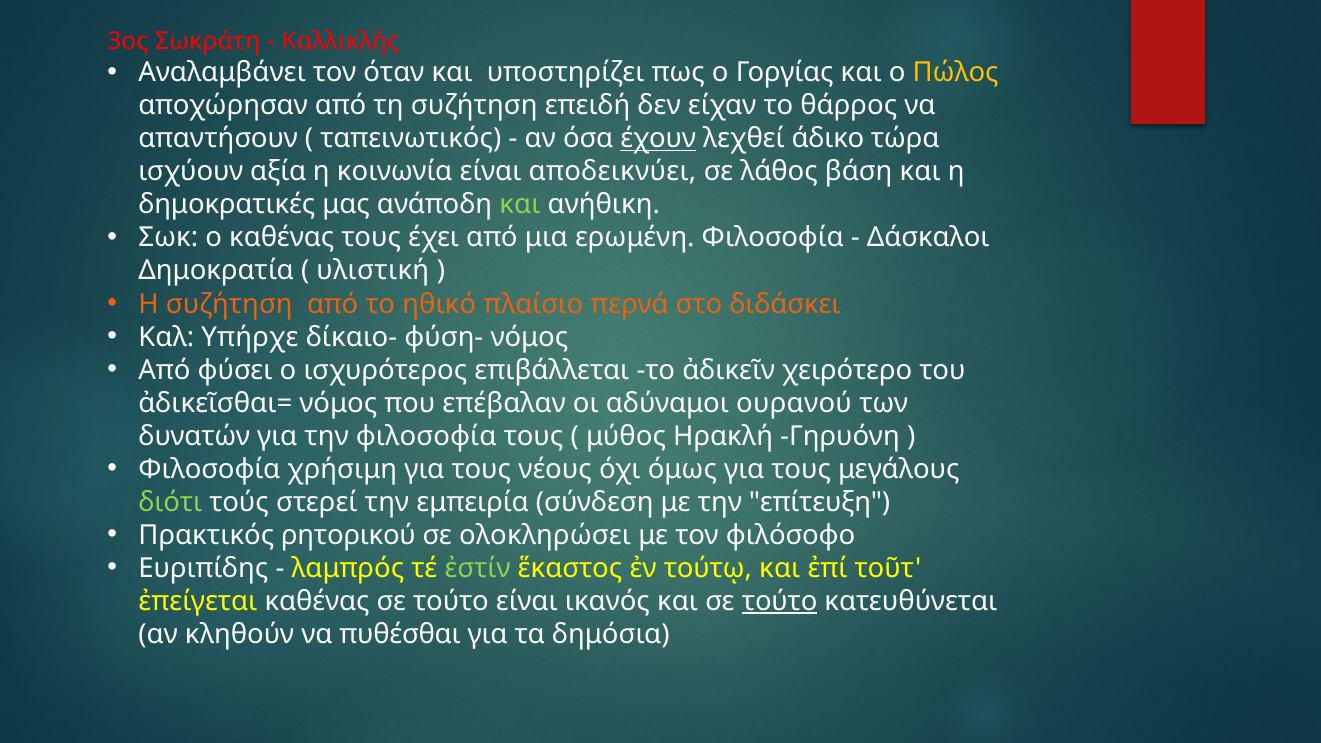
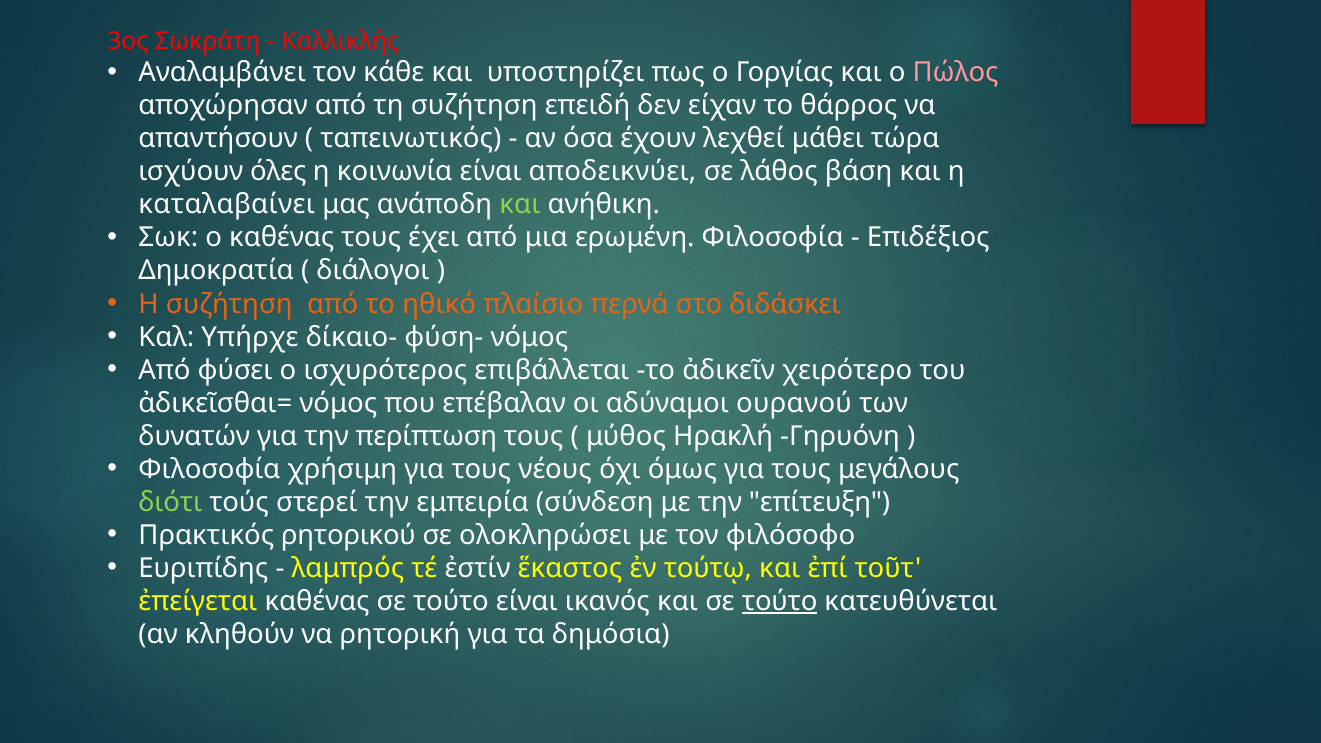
όταν: όταν -> κάθε (394, 73)
Πώλος colour: yellow -> pink (956, 73)
έχουν underline: present -> none (658, 139)
άδικο: άδικο -> μάθει (828, 139)
αξία: αξία -> όλες (278, 172)
δημοκρατικές: δημοκρατικές -> καταλαβαίνει (227, 205)
Δάσκαλοι: Δάσκαλοι -> Επιδέξιος (928, 238)
υλιστική: υλιστική -> διάλογοι (373, 271)
την φιλοσοφία: φιλοσοφία -> περίπτωση (426, 436)
ἐστίν colour: light green -> white (478, 568)
πυθέσθαι: πυθέσθαι -> ρητορική (400, 634)
